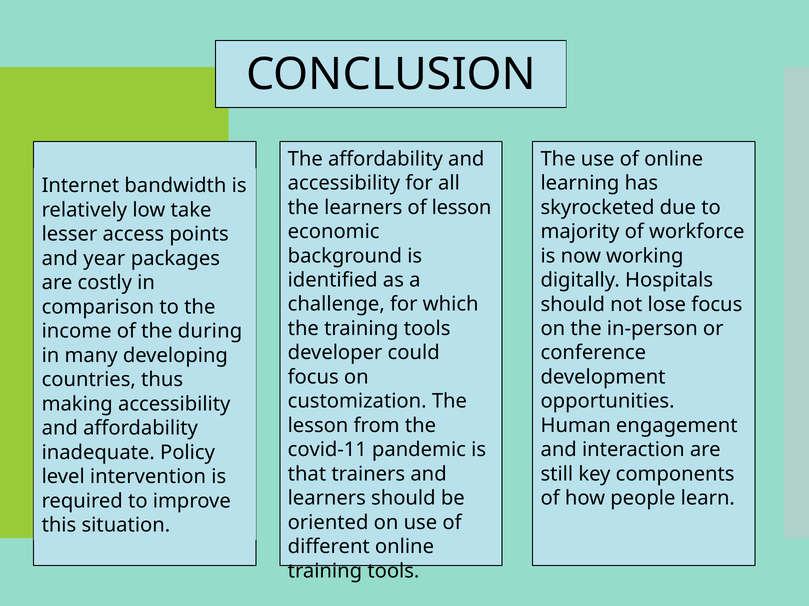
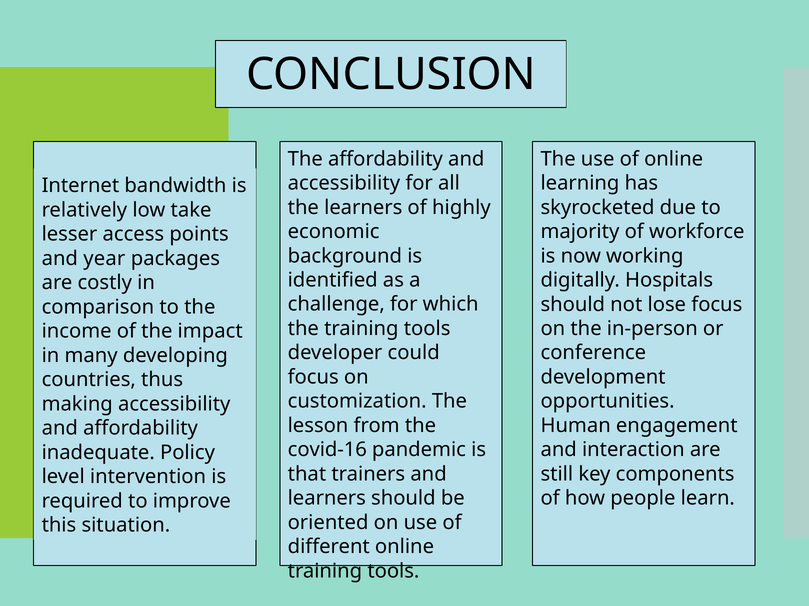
of lesson: lesson -> highly (461, 208)
during: during -> impact (210, 332)
covid-11: covid-11 -> covid-16 (327, 450)
